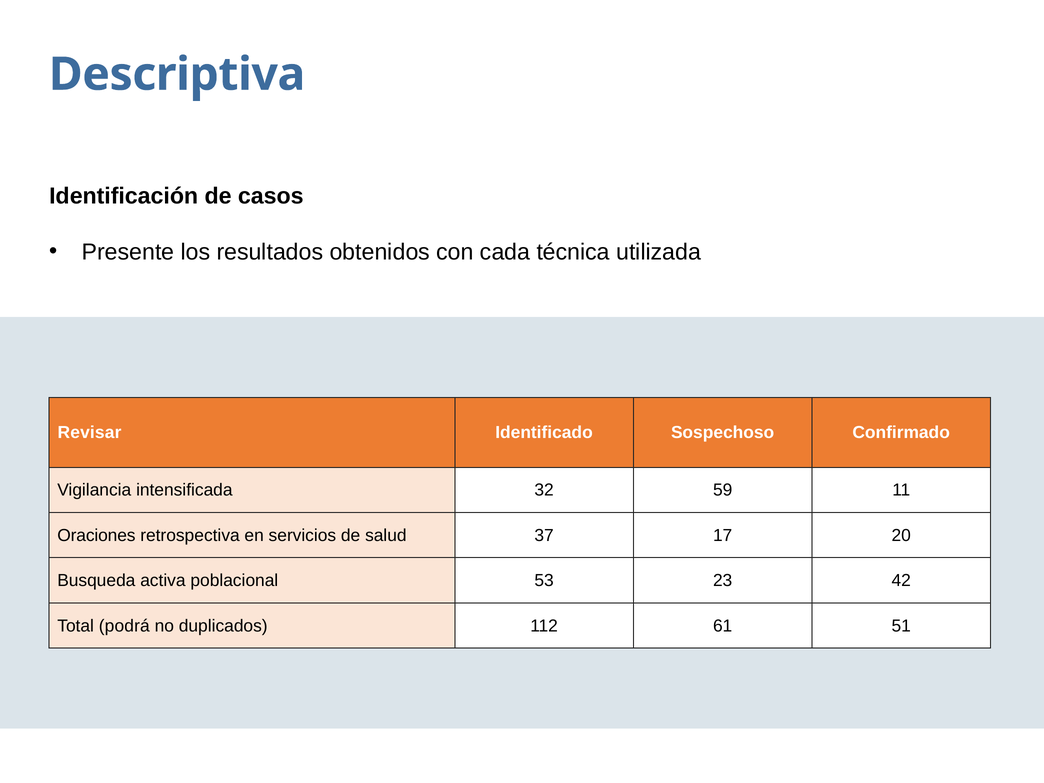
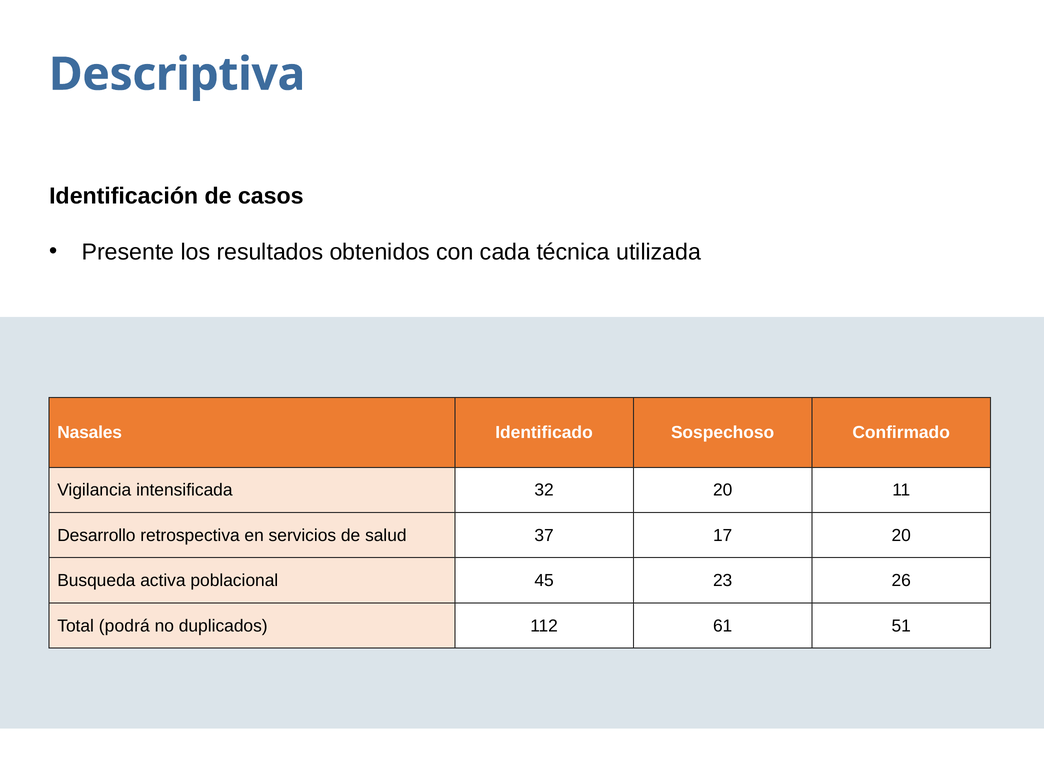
Revisar: Revisar -> Nasales (90, 433)
32 59: 59 -> 20 (723, 490)
Oraciones: Oraciones -> Desarrollo (96, 535)
53: 53 -> 45 (544, 581)
42: 42 -> 26 (901, 581)
